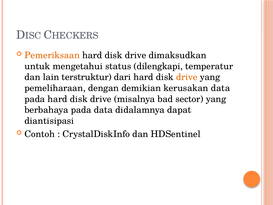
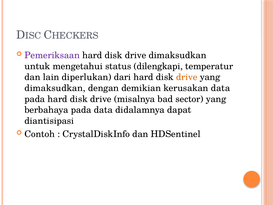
Pemeriksaan colour: orange -> purple (52, 55)
terstruktur: terstruktur -> diperlukan (87, 77)
pemeliharaan: pemeliharaan -> dimaksudkan (55, 88)
